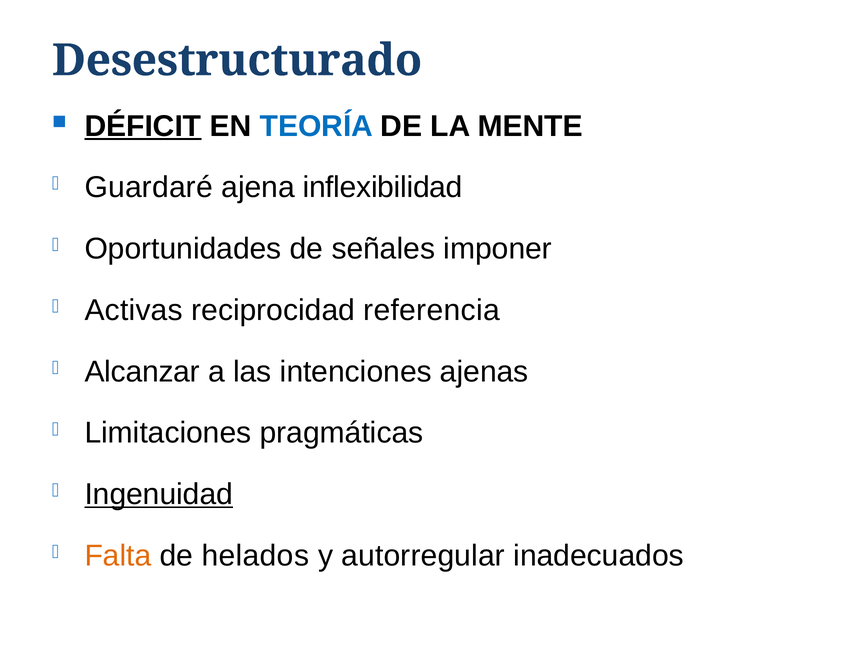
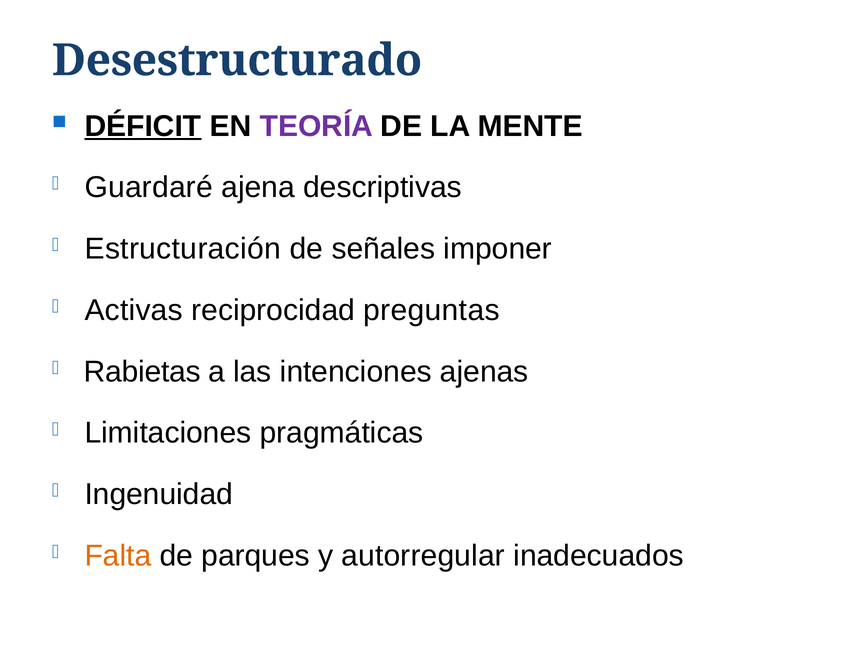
TEORÍA colour: blue -> purple (316, 126)
inflexibilidad: inflexibilidad -> descriptivas (382, 188)
Oportunidades: Oportunidades -> Estructuración (183, 249)
referencia: referencia -> preguntas (432, 310)
Alcanzar: Alcanzar -> Rabietas (142, 372)
Ingenuidad underline: present -> none (159, 495)
helados: helados -> parques (256, 556)
